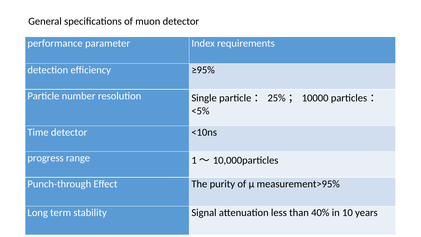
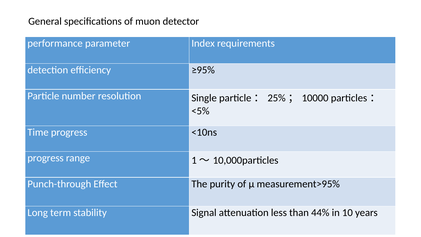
Time detector: detector -> progress (69, 132)
40%: 40% -> 44% (320, 213)
